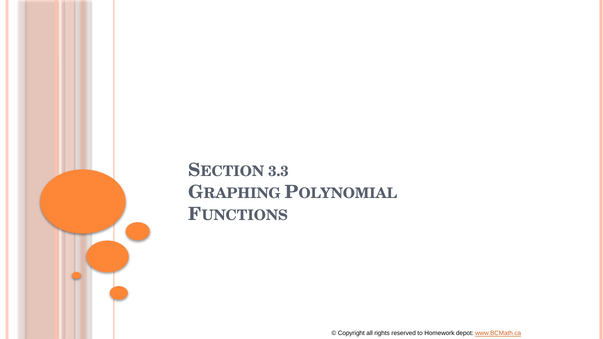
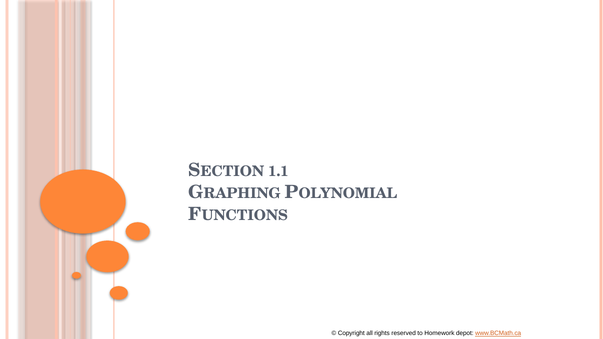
3.3: 3.3 -> 1.1 (278, 172)
